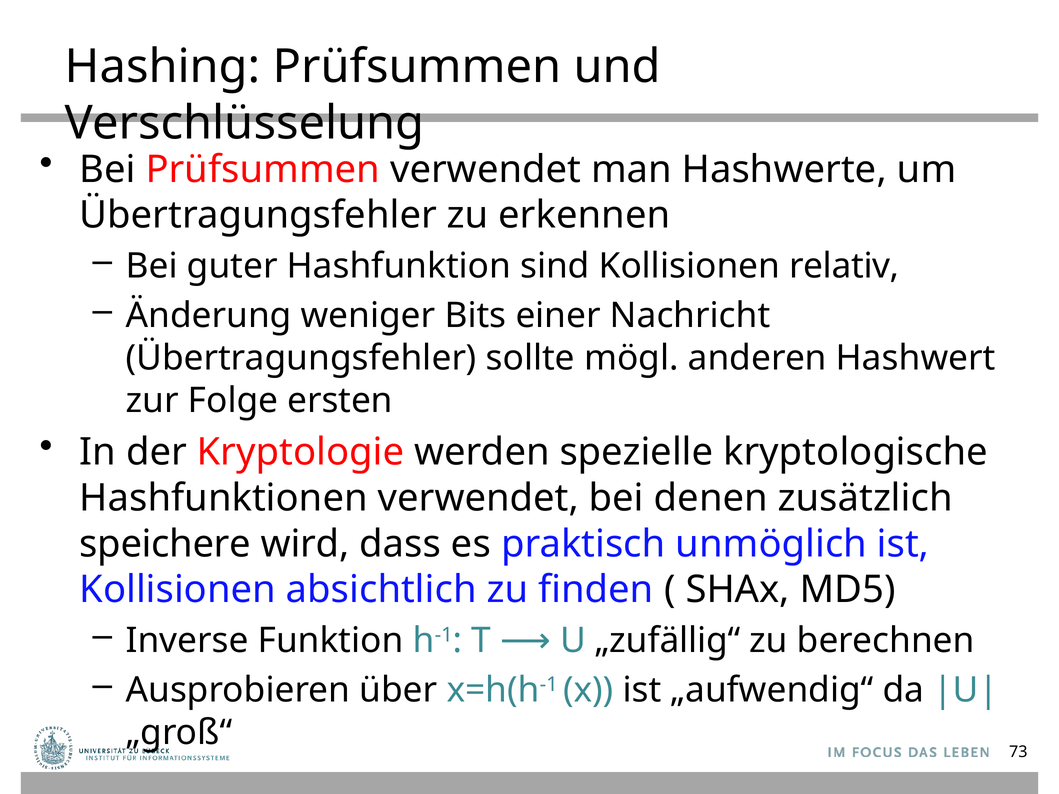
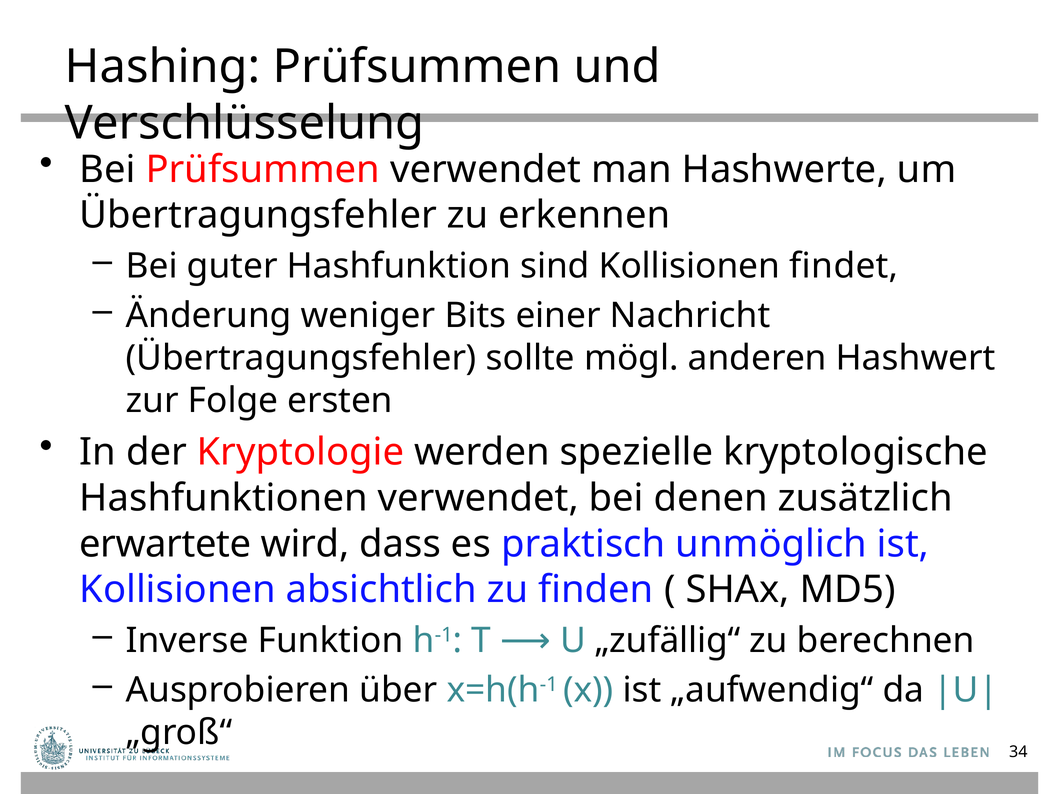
relativ: relativ -> findet (844, 266)
speichere: speichere -> erwartete (165, 544)
73: 73 -> 34 (1018, 752)
